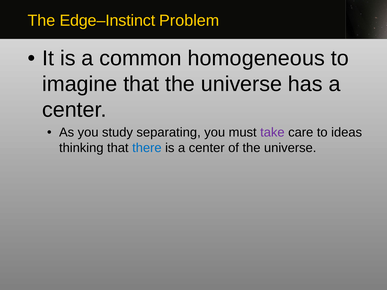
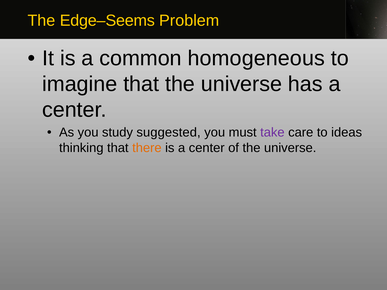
Edge–Instinct: Edge–Instinct -> Edge–Seems (107, 21)
separating: separating -> suggested (169, 132)
there colour: blue -> orange (147, 148)
